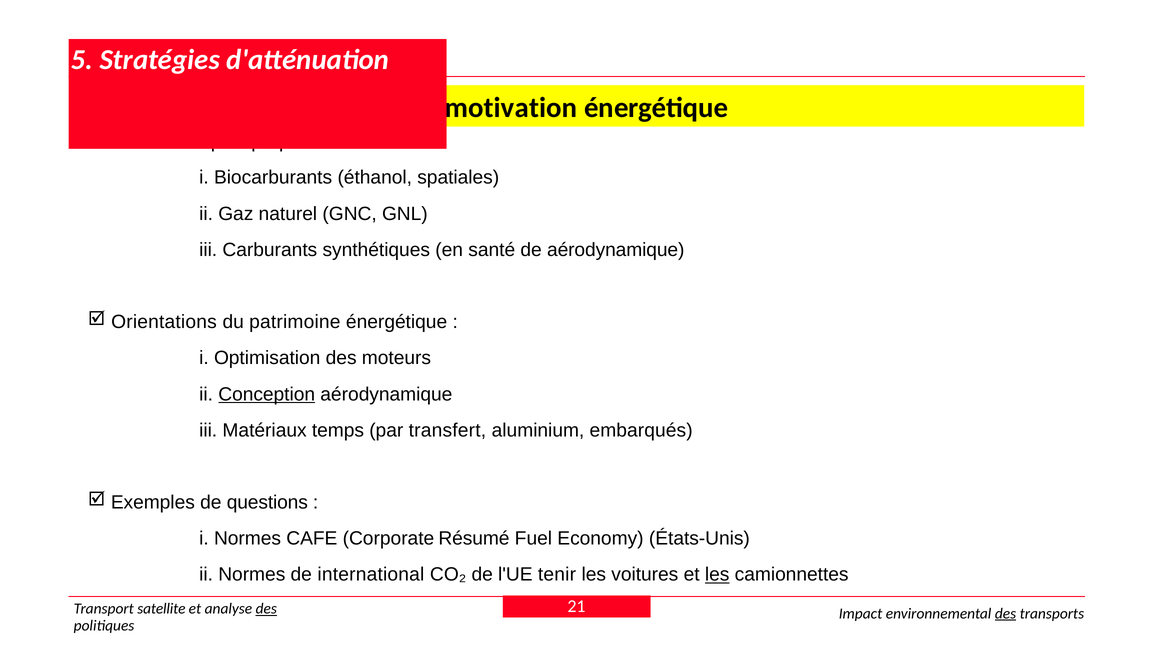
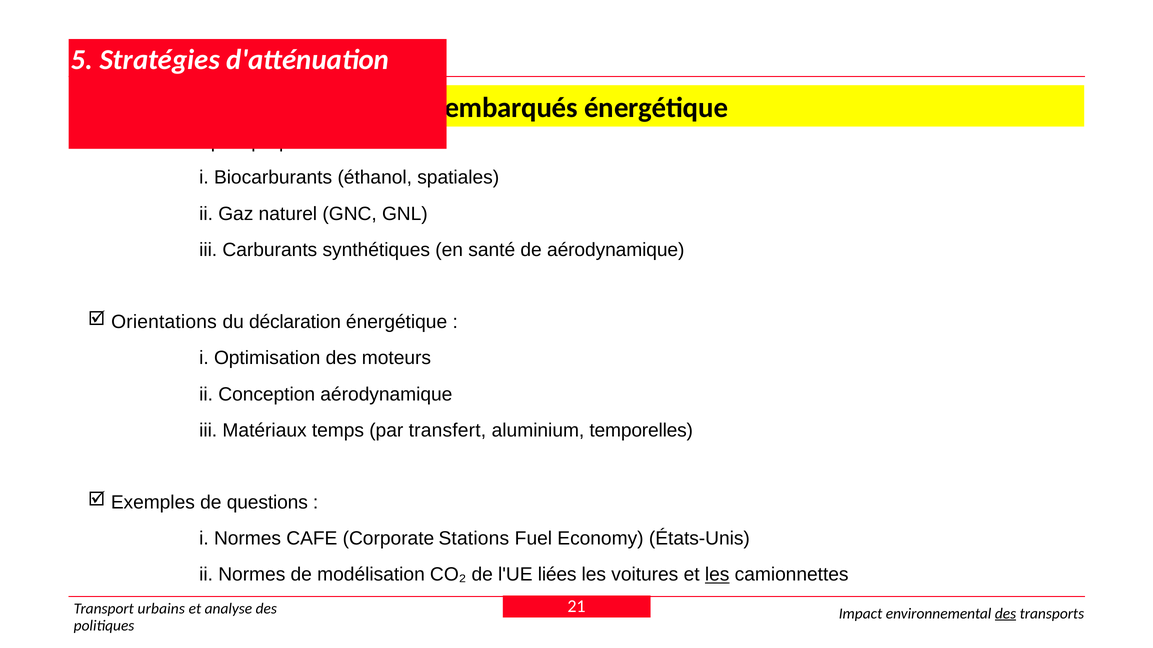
motivation: motivation -> embarqués (511, 108)
patrimoine: patrimoine -> déclaration (295, 322)
Conception underline: present -> none (267, 395)
embarqués: embarqués -> temporelles (641, 431)
Résumé: Résumé -> Stations (474, 539)
international: international -> modélisation (371, 575)
tenir: tenir -> liées (557, 575)
satellite: satellite -> urbains (161, 609)
des underline: present -> none (266, 609)
